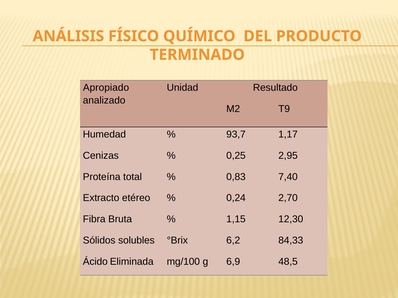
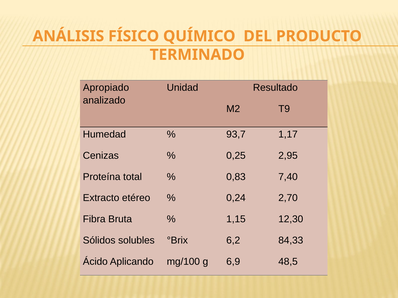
Eliminada: Eliminada -> Aplicando (132, 262)
